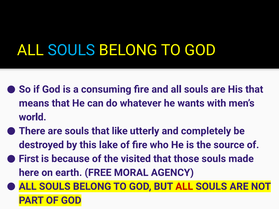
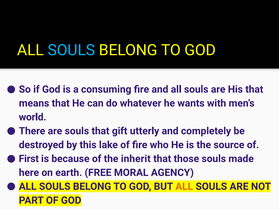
like: like -> gift (120, 131)
visited: visited -> inherit (136, 159)
ALL colour: red -> orange (184, 187)
